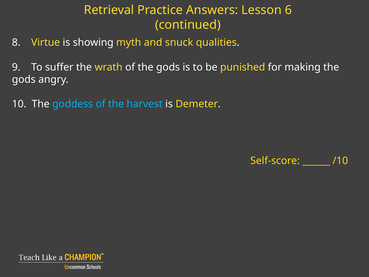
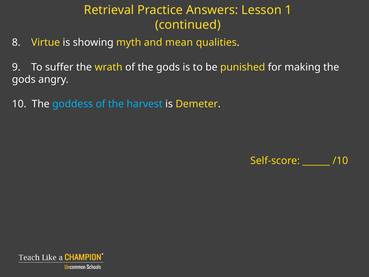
6: 6 -> 1 (288, 10)
snuck: snuck -> mean (179, 42)
